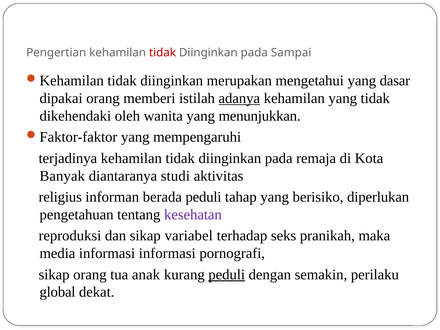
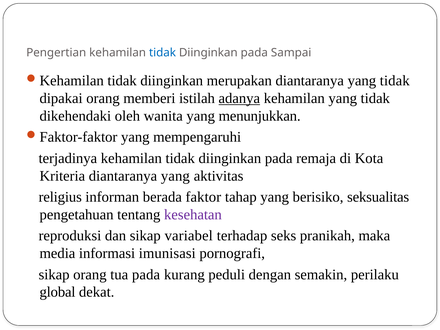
tidak colour: red -> blue (163, 53)
merupakan mengetahui: mengetahui -> diantaranya (310, 81)
dasar: dasar -> tidak (395, 81)
Banyak: Banyak -> Kriteria (62, 176)
studi: studi -> yang (175, 176)
berada peduli: peduli -> faktor (203, 197)
diperlukan: diperlukan -> seksualitas (378, 197)
informasi informasi: informasi -> imunisasi (167, 253)
tua anak: anak -> pada (146, 275)
peduli underline: present -> none (227, 275)
